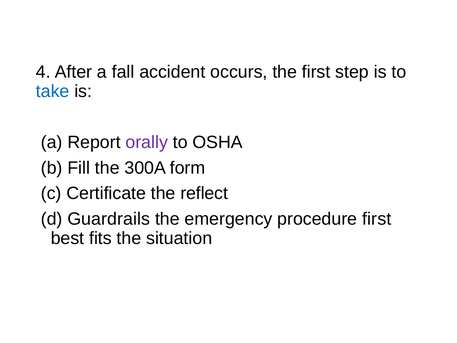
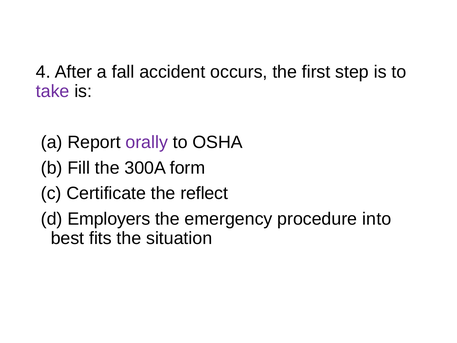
take colour: blue -> purple (53, 91)
Guardrails: Guardrails -> Employers (109, 219)
procedure first: first -> into (377, 219)
